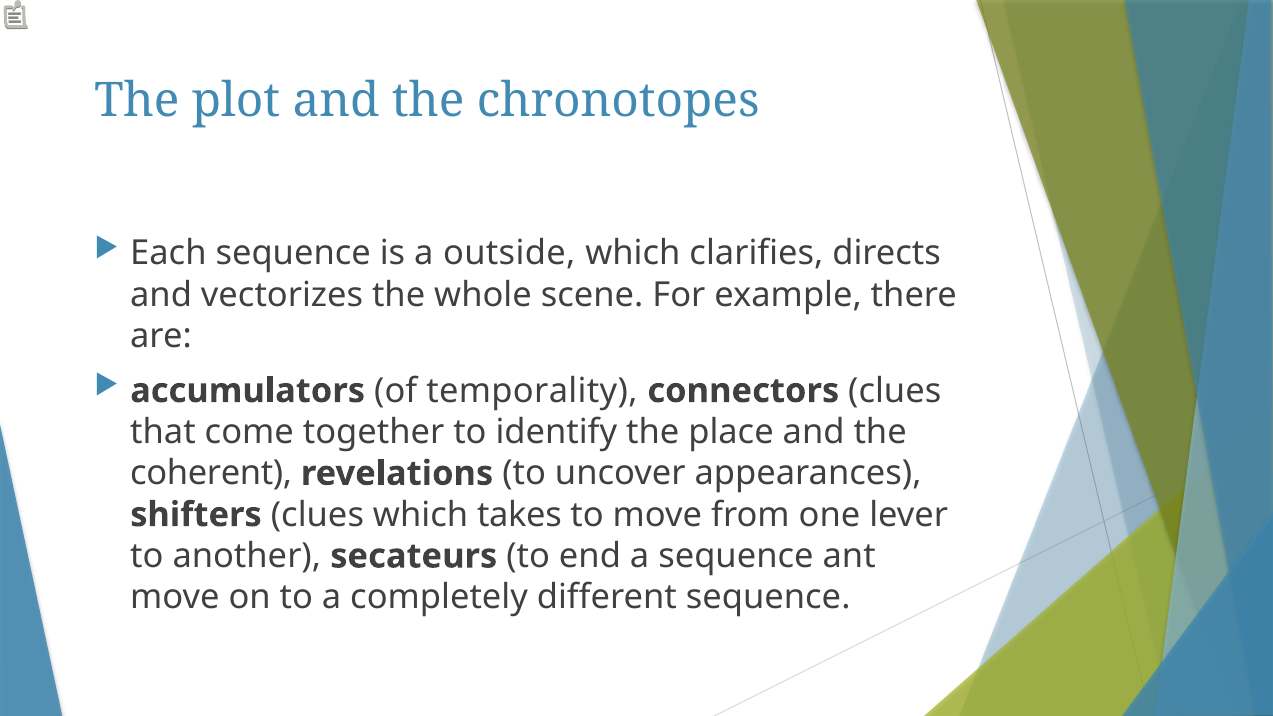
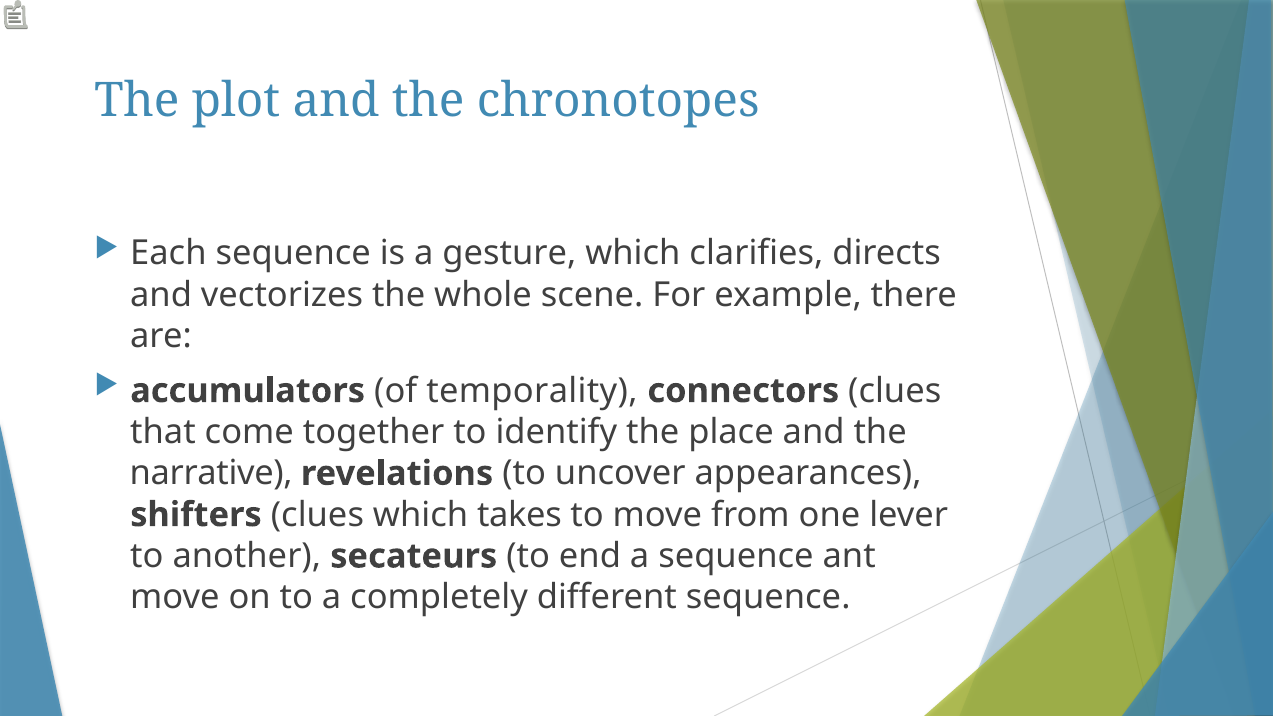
outside: outside -> gesture (509, 253)
coherent: coherent -> narrative (211, 473)
